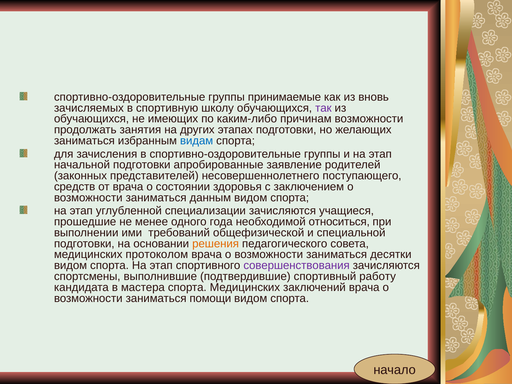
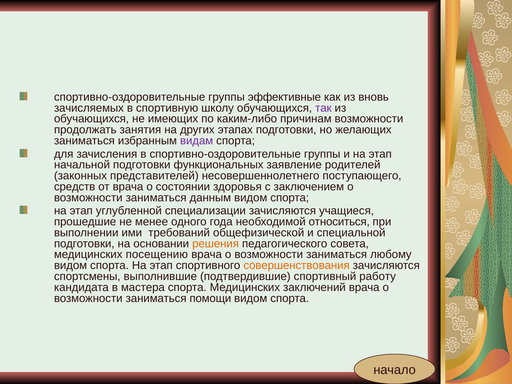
принимаемые: принимаемые -> эффективные (284, 97)
видам colour: blue -> purple (197, 141)
апробированные: апробированные -> функциональных (219, 165)
протоколом: протоколом -> посещению (157, 255)
десятки: десятки -> любому (391, 255)
совершенствования colour: purple -> orange (297, 265)
